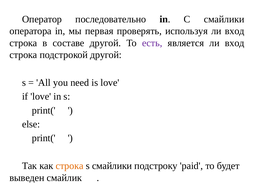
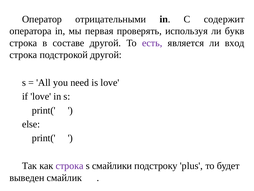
последовательно: последовательно -> отрицательными (111, 19)
С смайлики: смайлики -> содержит (224, 19)
вход: вход -> букв (235, 31)
строка colour: orange -> purple (70, 165)
paid: paid -> plus (191, 165)
